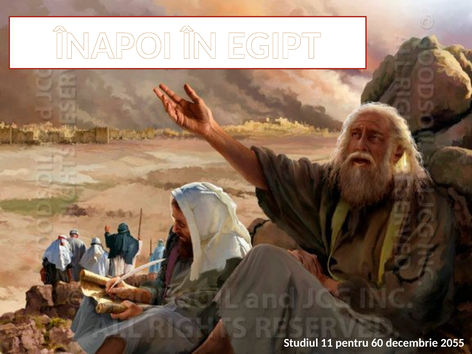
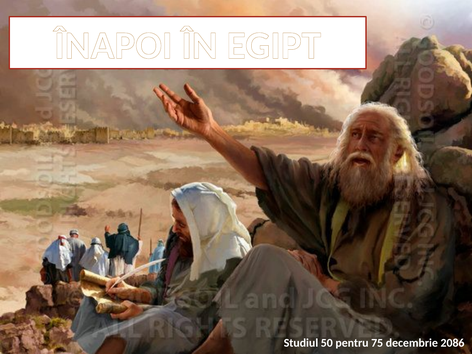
11: 11 -> 50 (327, 343)
60: 60 -> 75 (377, 343)
2055: 2055 -> 2086 (453, 343)
